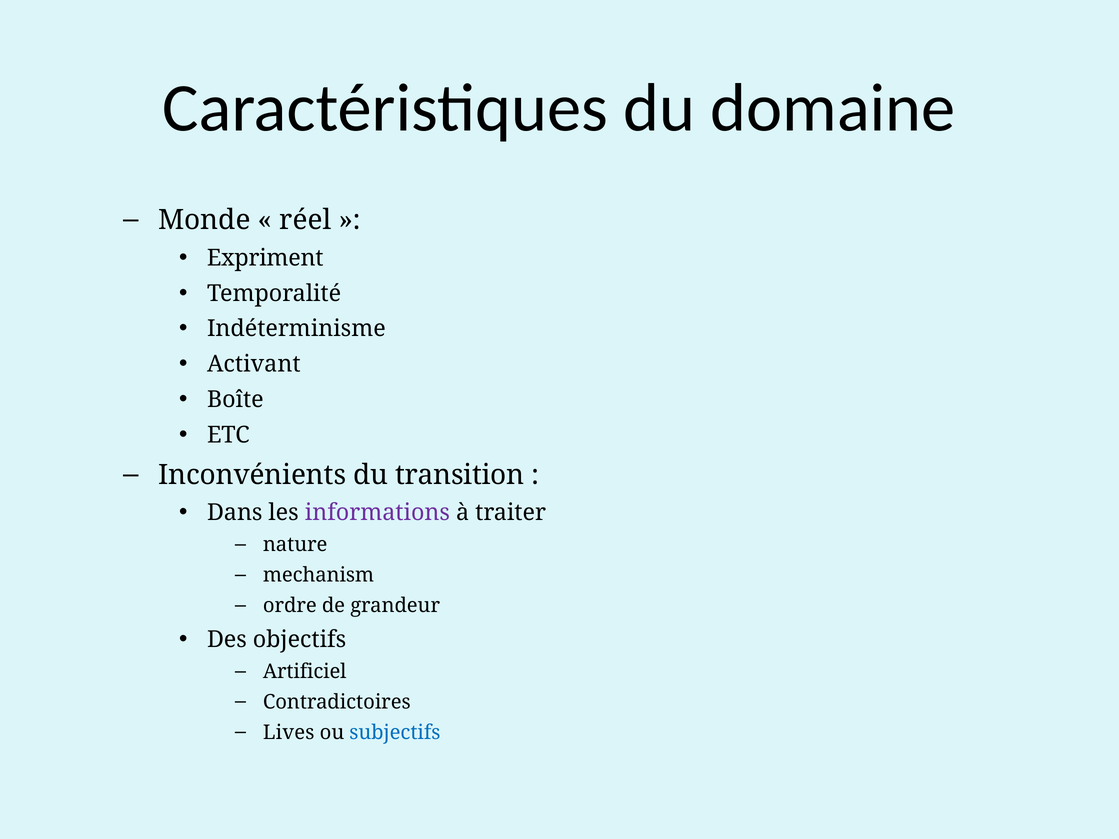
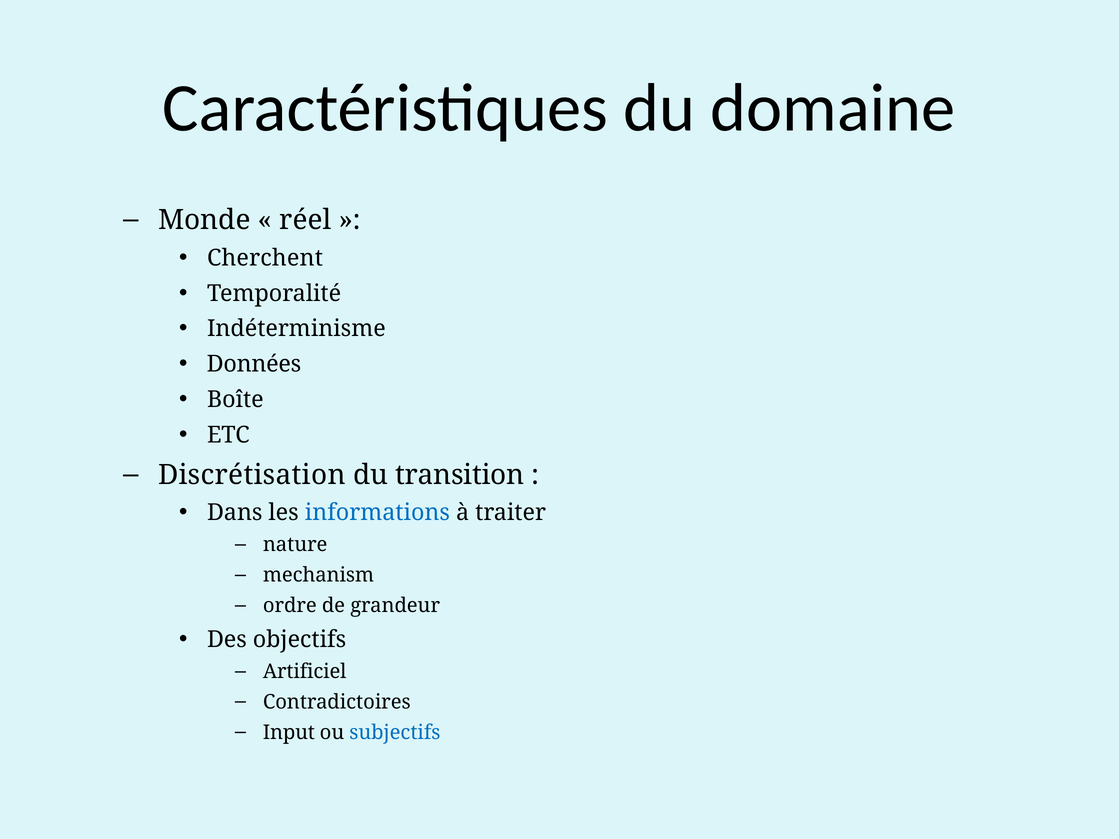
Expriment: Expriment -> Cherchent (265, 258)
Activant: Activant -> Données (254, 364)
Inconvénients: Inconvénients -> Discrétisation (252, 475)
informations colour: purple -> blue (377, 513)
Lives: Lives -> Input (289, 733)
